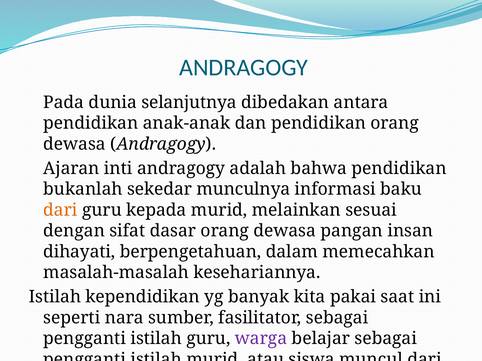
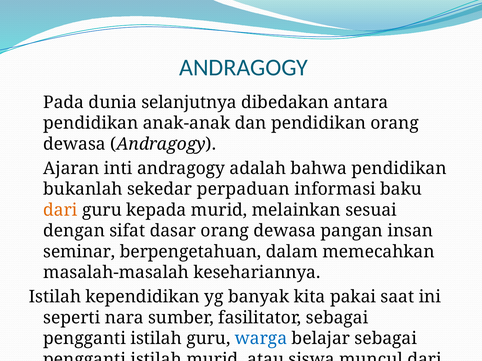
munculnya: munculnya -> perpaduan (243, 189)
dihayati: dihayati -> seminar (79, 252)
warga colour: purple -> blue (261, 339)
